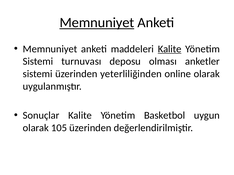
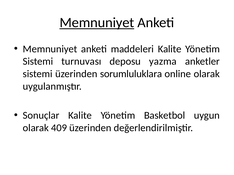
Kalite underline: present -> none (170, 49)
olması: olması -> yazma (163, 62)
yeterliliğinden: yeterliliğinden -> sorumluluklara (131, 74)
105: 105 -> 409 (59, 128)
